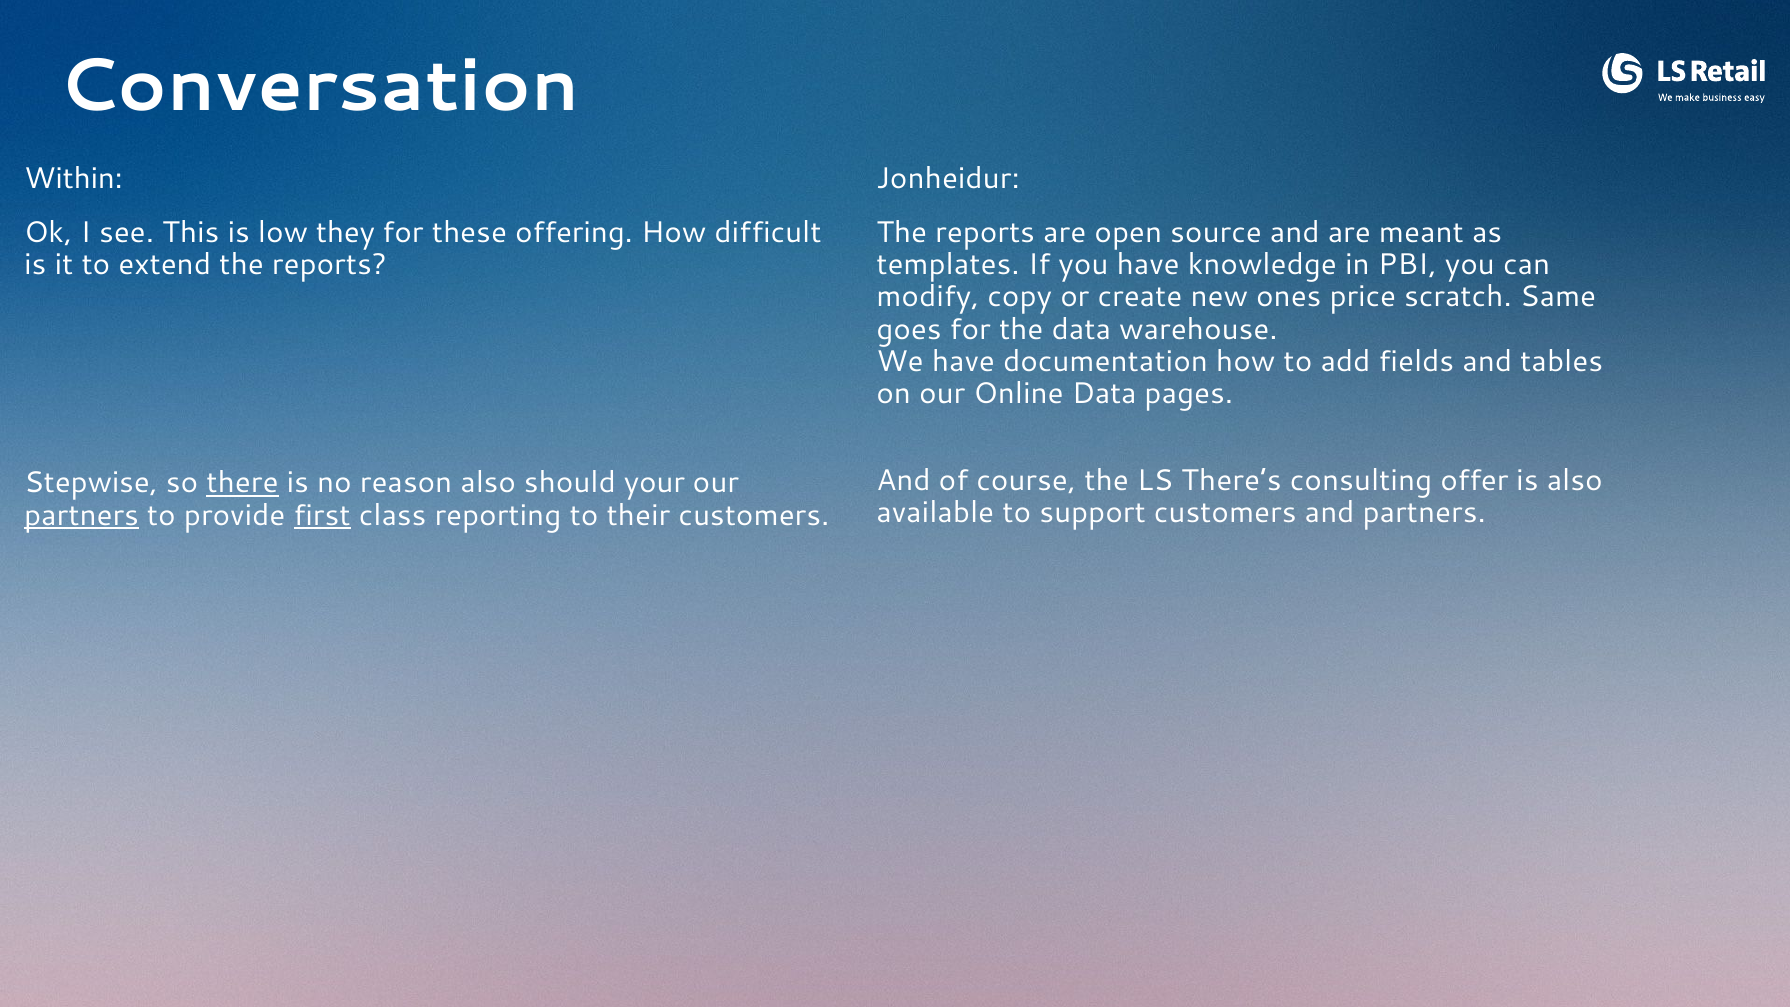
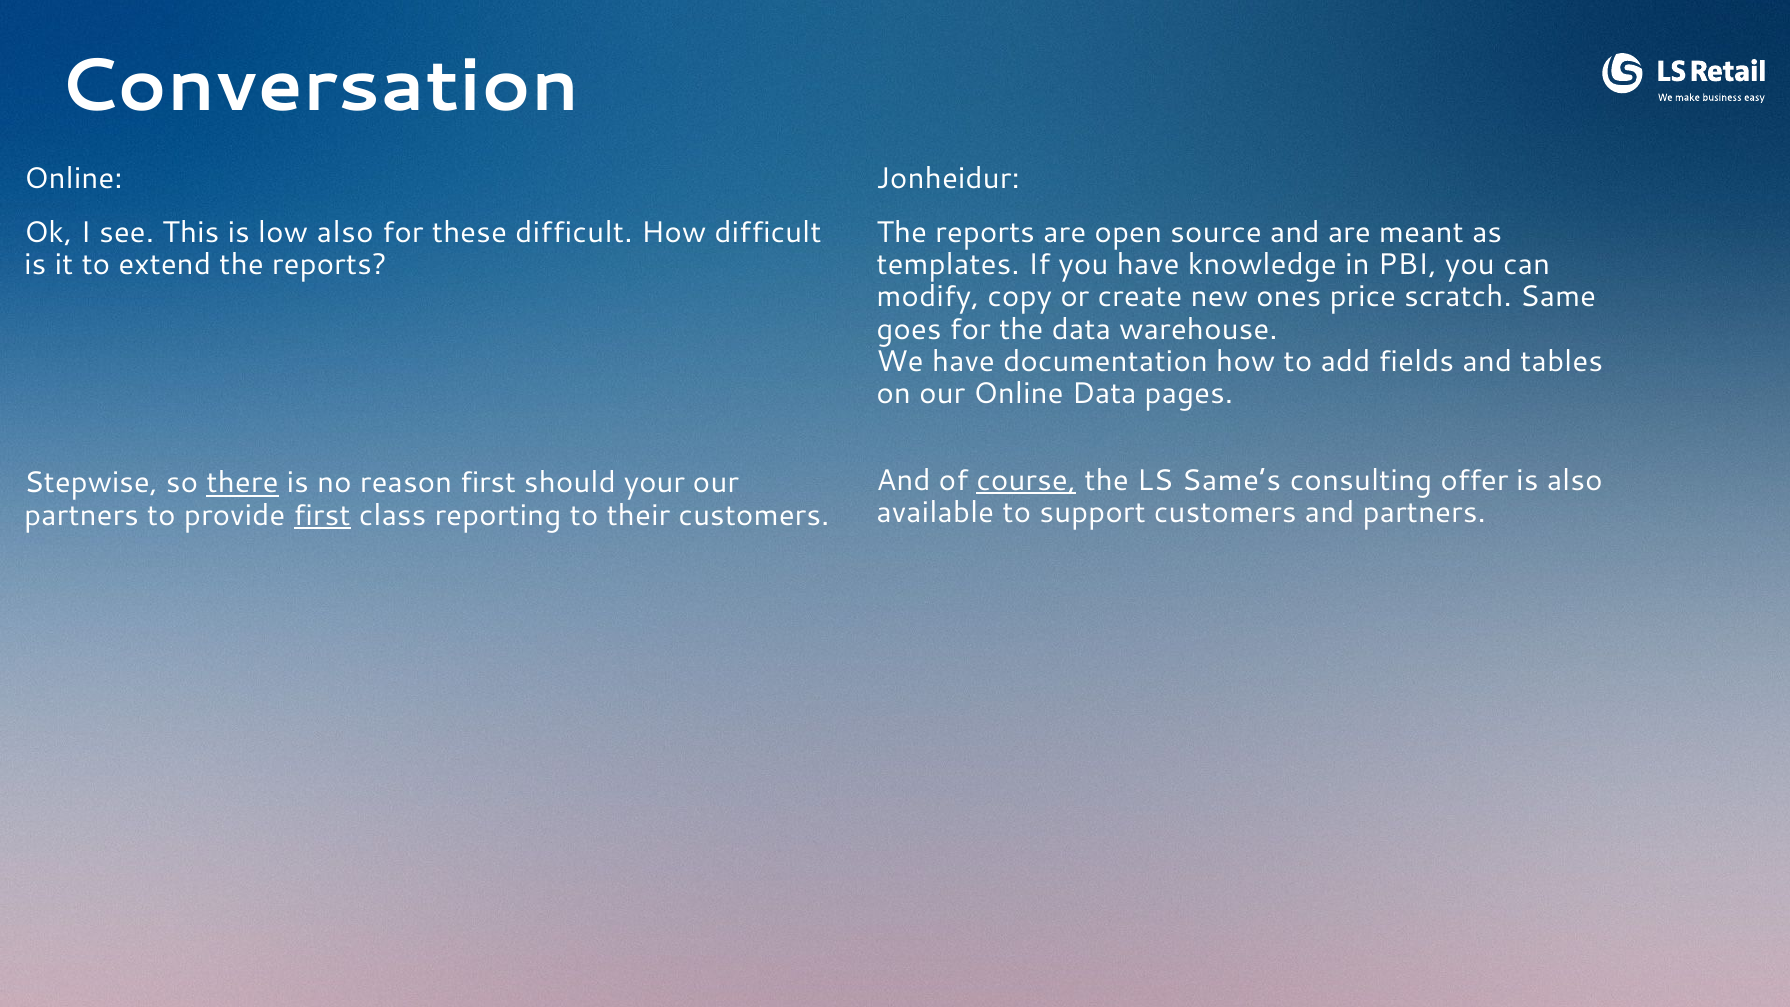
Within: Within -> Online (73, 178)
low they: they -> also (345, 233)
these offering: offering -> difficult (574, 233)
course underline: none -> present (1026, 480)
There’s: There’s -> Same’s (1231, 480)
reason also: also -> first (488, 483)
partners underline: present -> none (82, 515)
